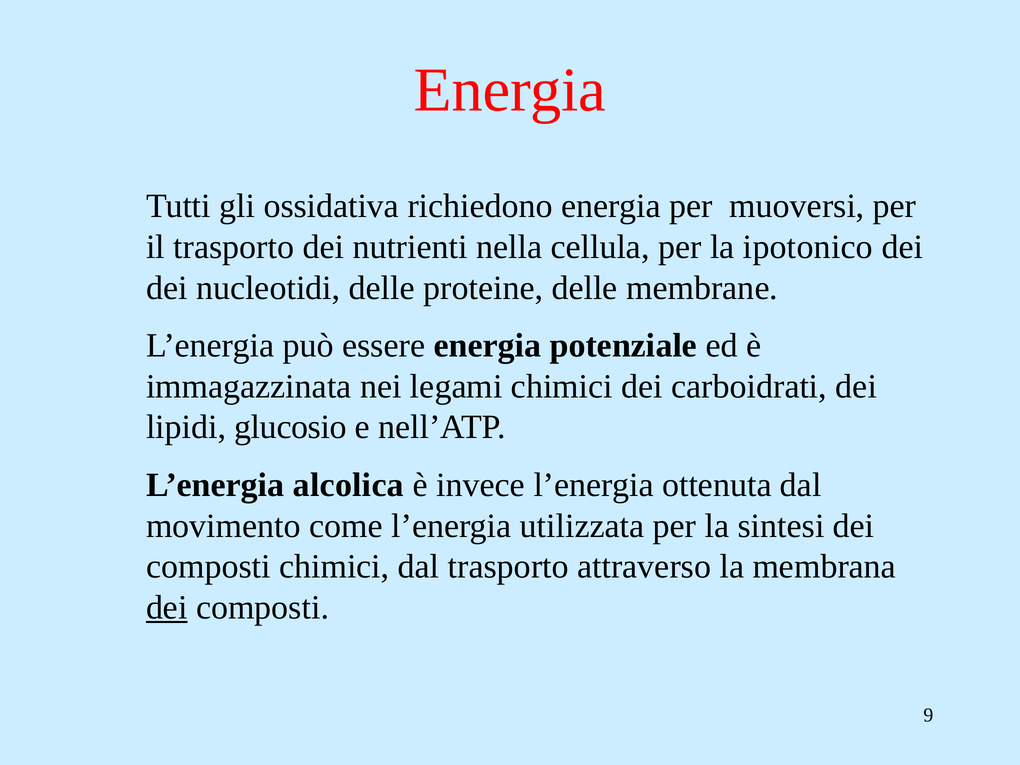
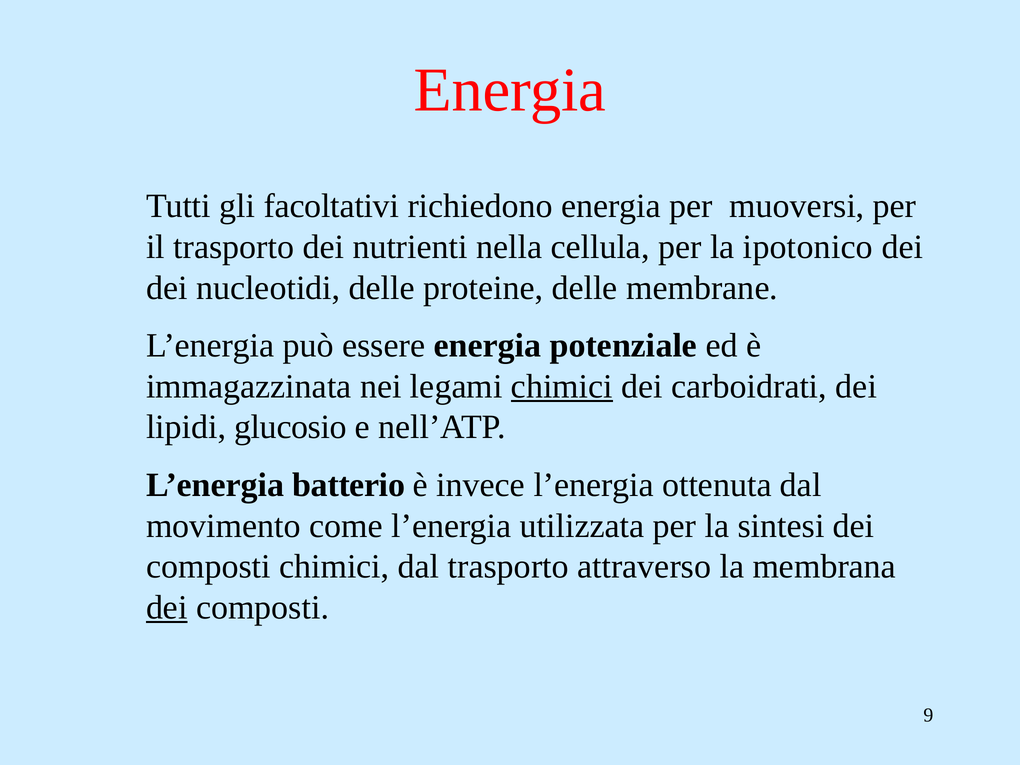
ossidativa: ossidativa -> facoltativi (331, 206)
chimici underline: none -> present (562, 386)
alcolica: alcolica -> batterio (349, 485)
